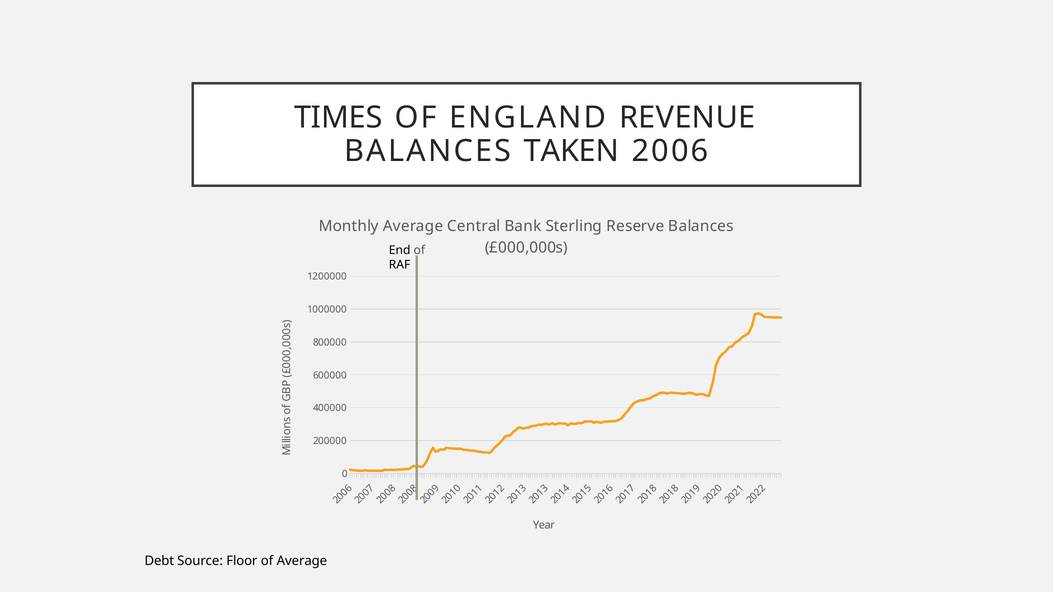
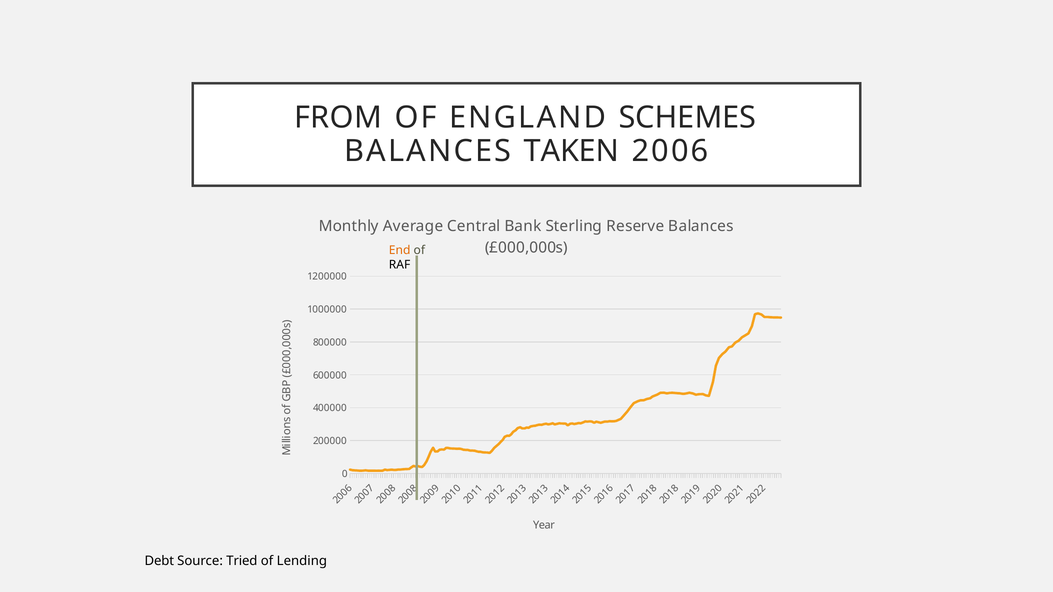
TIMES: TIMES -> FROM (338, 118)
REVENUE: REVENUE -> SCHEMES (687, 118)
End colour: black -> orange (400, 250)
Floor: Floor -> Tried (242, 561)
of Average: Average -> Lending (302, 561)
